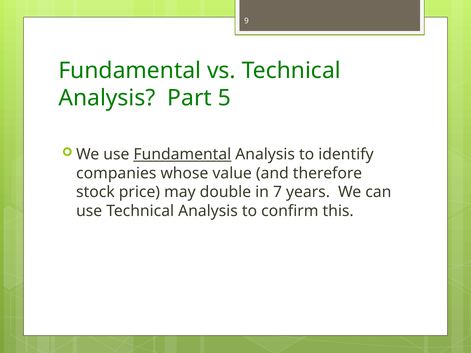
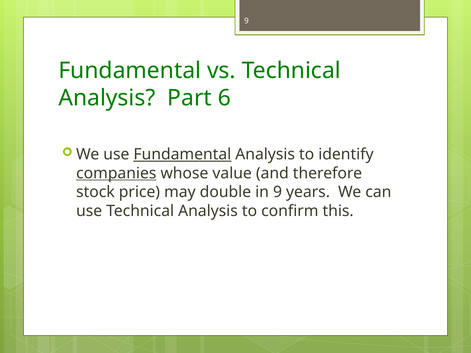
5: 5 -> 6 (224, 98)
companies underline: none -> present (116, 173)
in 7: 7 -> 9 (278, 192)
